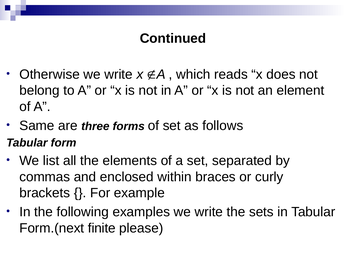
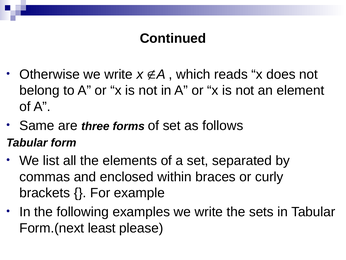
finite: finite -> least (102, 228)
